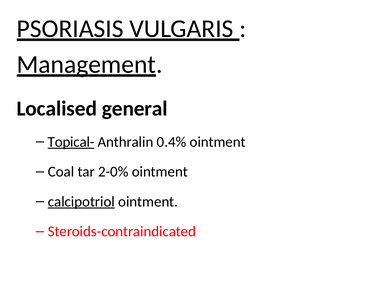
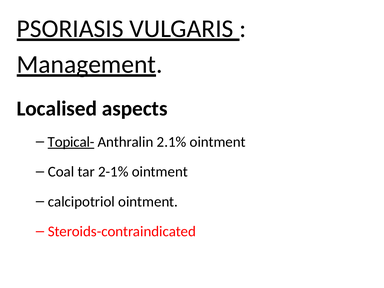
general: general -> aspects (135, 109)
0.4%: 0.4% -> 2.1% (171, 142)
2-0%: 2-0% -> 2-1% (113, 172)
calcipotriol underline: present -> none (81, 202)
